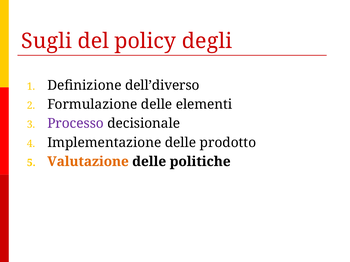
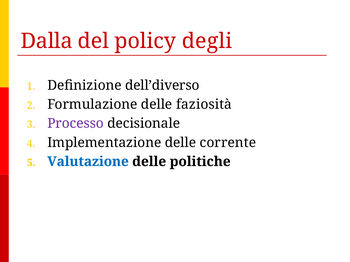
Sugli: Sugli -> Dalla (47, 41)
elementi: elementi -> faziosità (204, 105)
prodotto: prodotto -> corrente (228, 143)
Valutazione colour: orange -> blue (88, 162)
